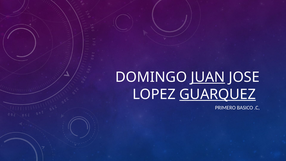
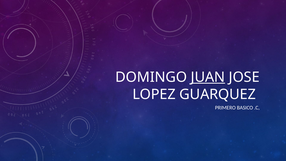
GUARQUEZ underline: present -> none (218, 94)
